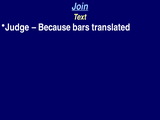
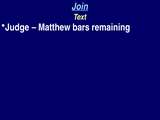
Because: Because -> Matthew (54, 27)
translated: translated -> remaining (111, 27)
